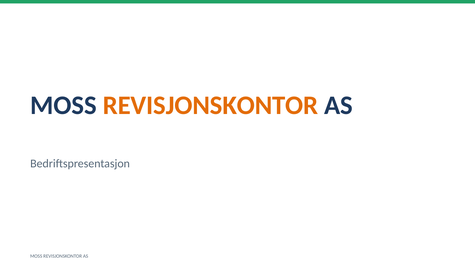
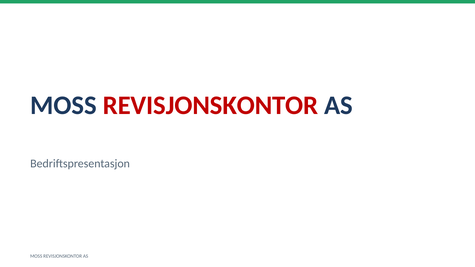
REVISJONSKONTOR colour: orange -> red (211, 105)
